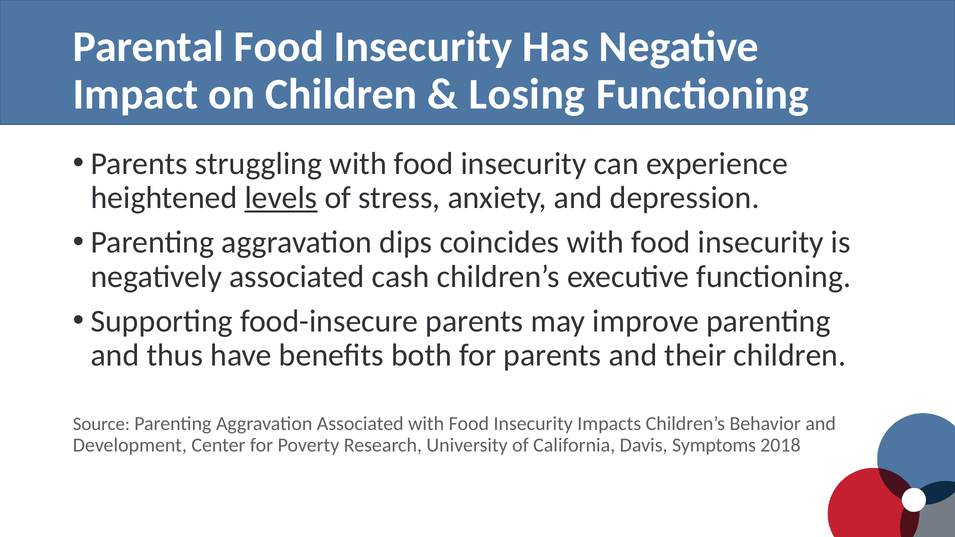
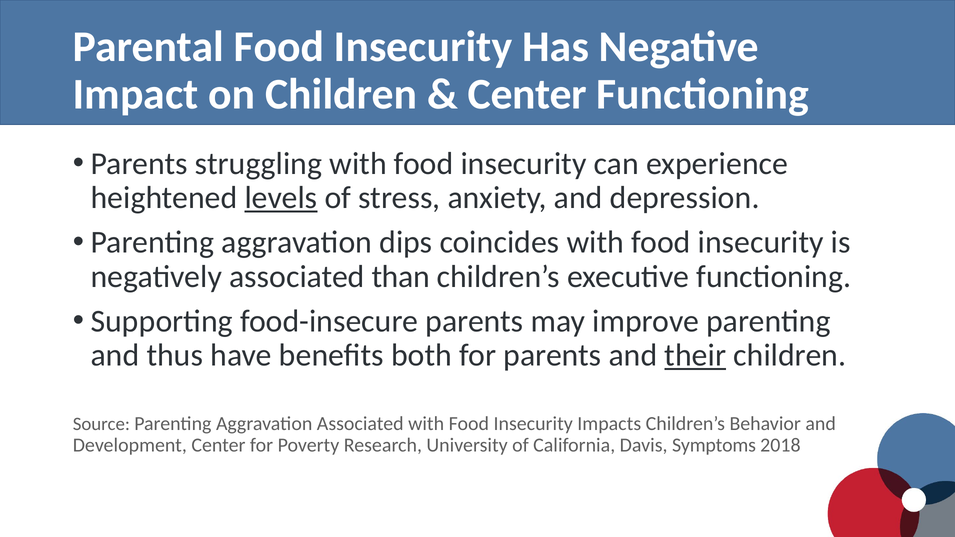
Losing: Losing -> Center (527, 94)
cash: cash -> than (401, 277)
their underline: none -> present (695, 356)
